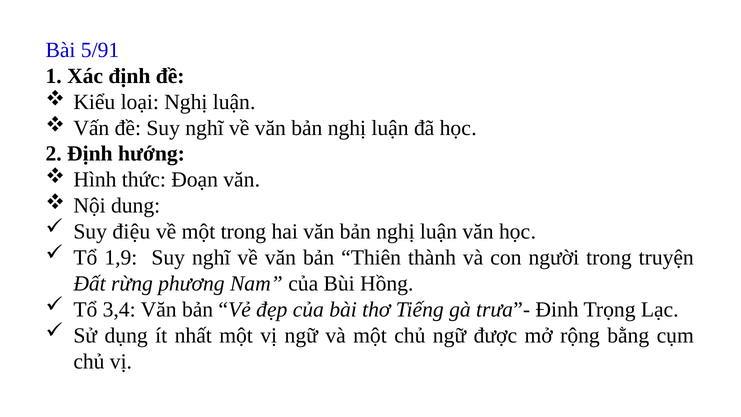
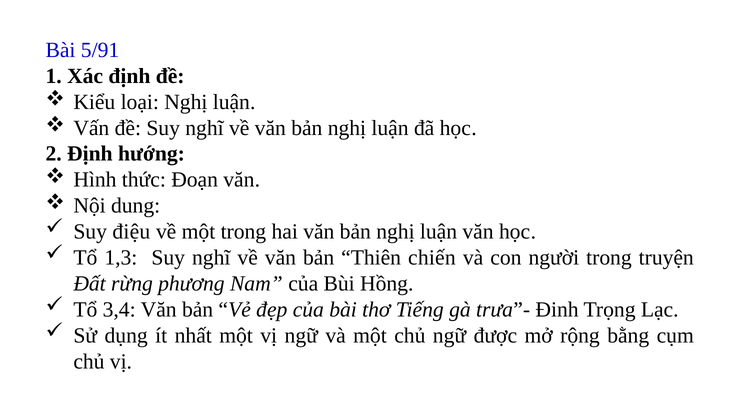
1,9: 1,9 -> 1,3 (121, 258)
thành: thành -> chiến (432, 258)
